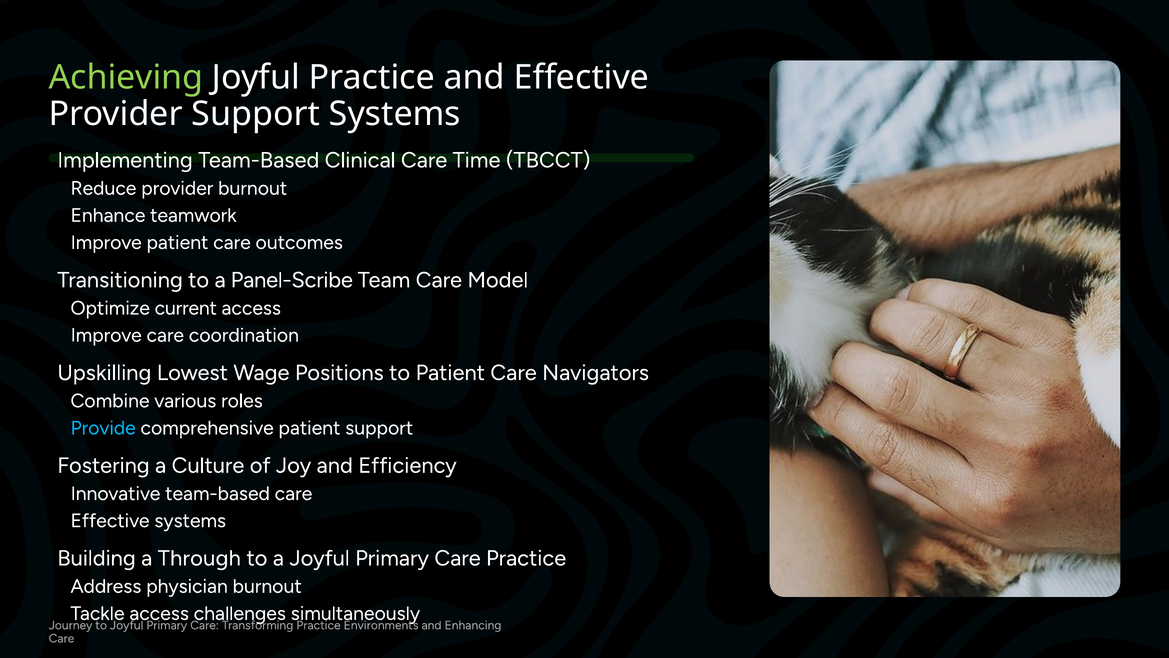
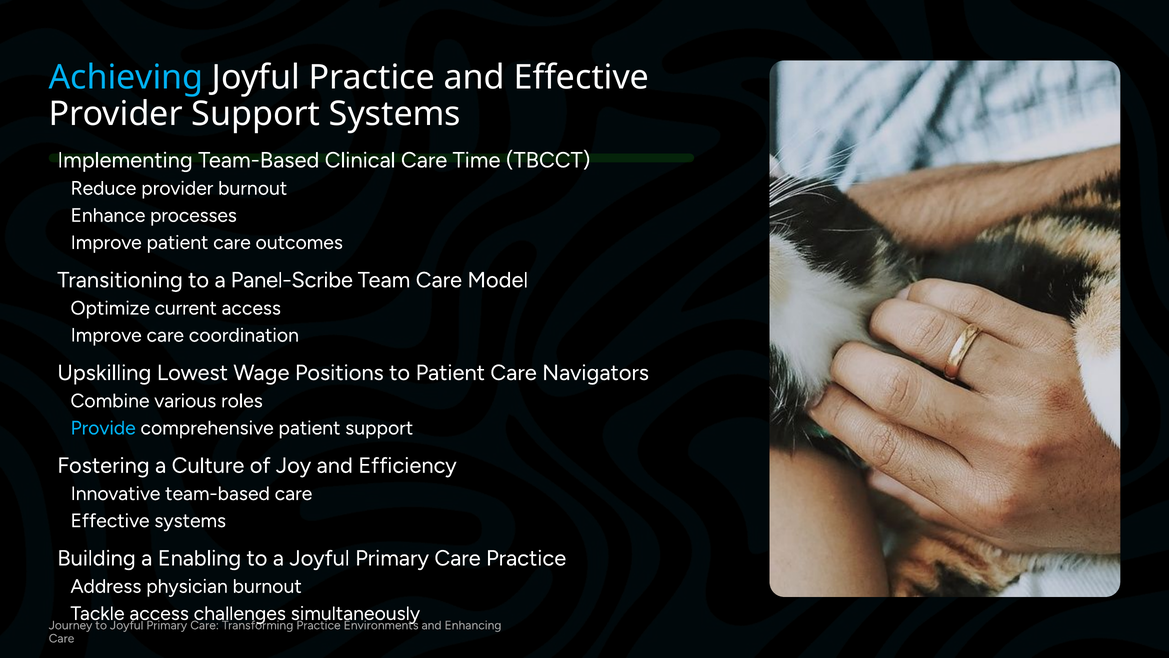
Achieving colour: light green -> light blue (126, 77)
teamwork: teamwork -> processes (193, 215)
Through: Through -> Enabling (199, 558)
